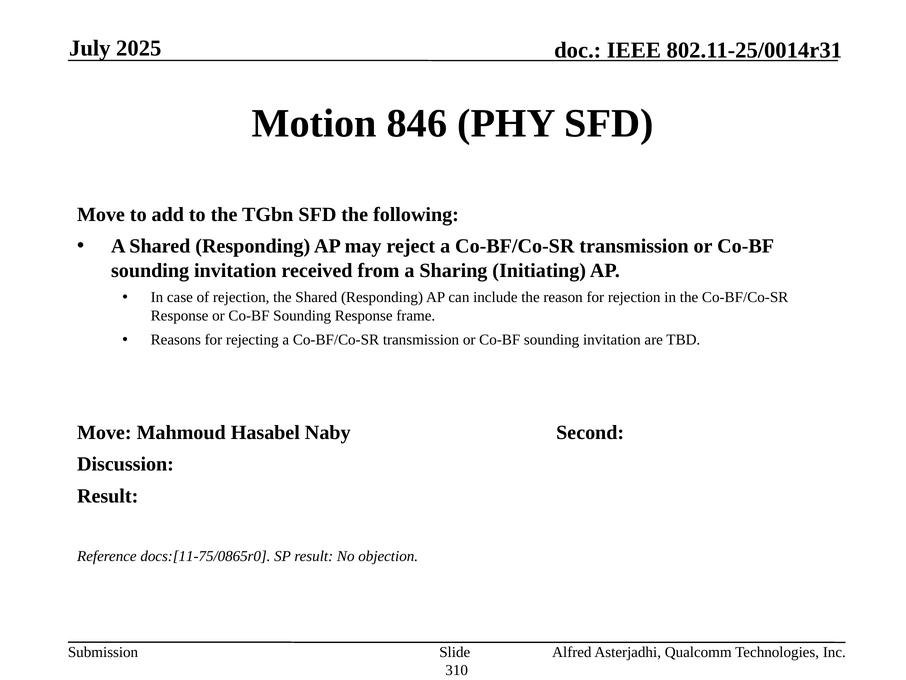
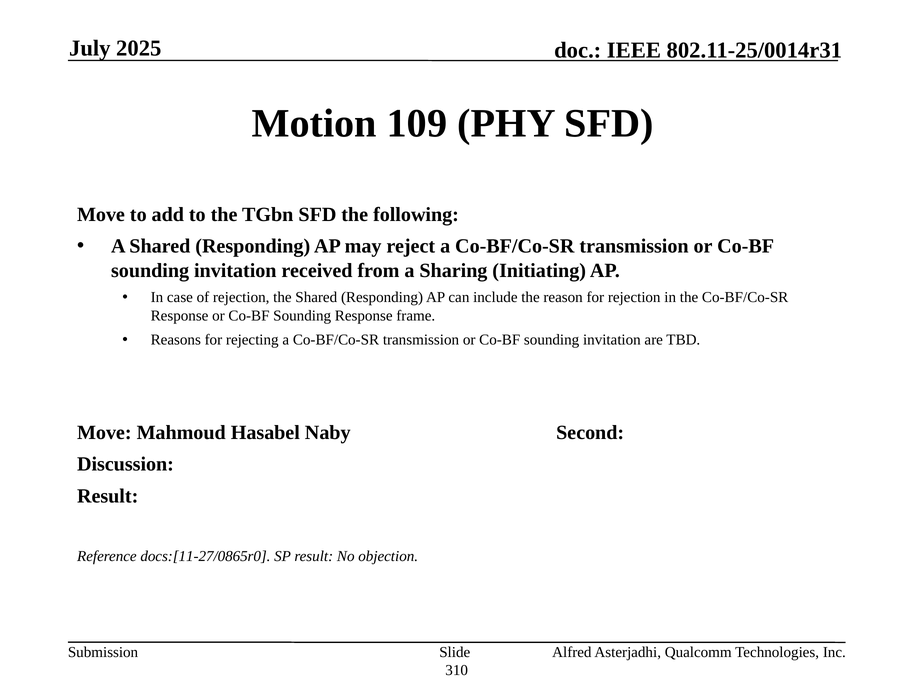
846: 846 -> 109 (417, 124)
docs:[11-75/0865r0: docs:[11-75/0865r0 -> docs:[11-27/0865r0 (205, 556)
